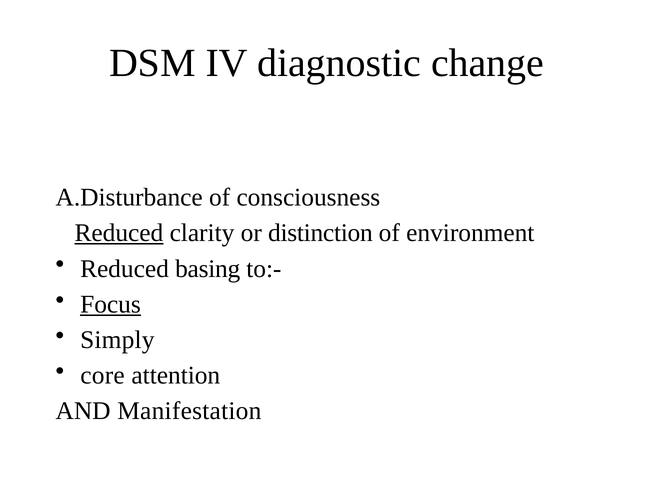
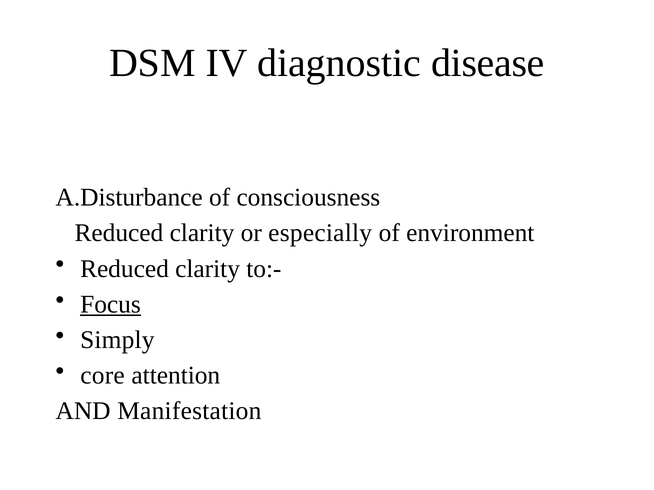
change: change -> disease (488, 63)
Reduced underline: present -> none (119, 233)
distinction: distinction -> especially (320, 233)
basing: basing -> clarity (208, 269)
